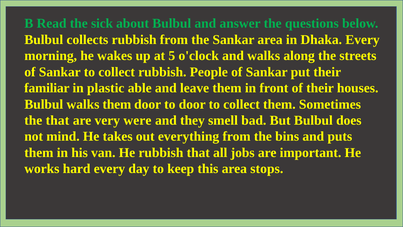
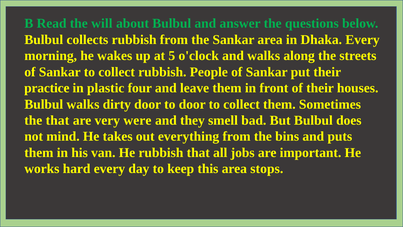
sick: sick -> will (102, 23)
familiar: familiar -> practice (47, 88)
able: able -> four (140, 88)
walks them: them -> dirty (117, 104)
